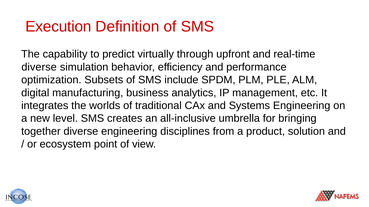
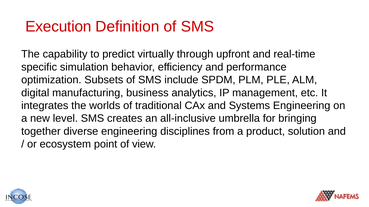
diverse: diverse -> specific (39, 67)
